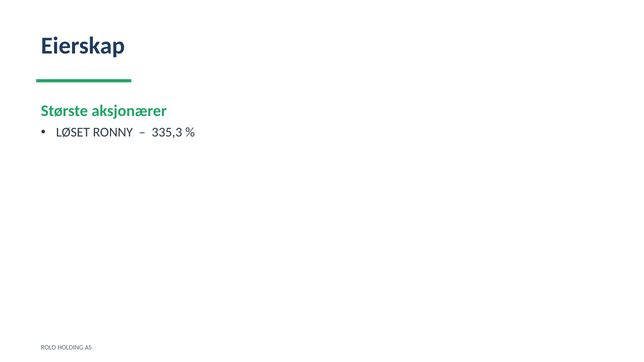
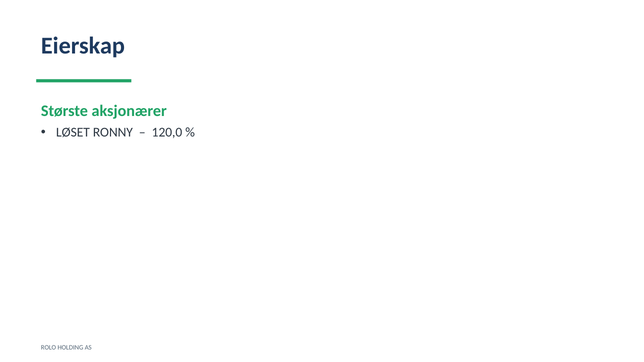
335,3: 335,3 -> 120,0 (167, 132)
